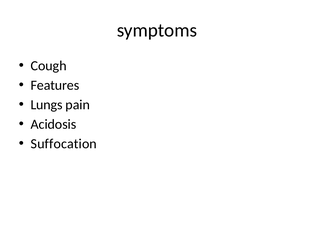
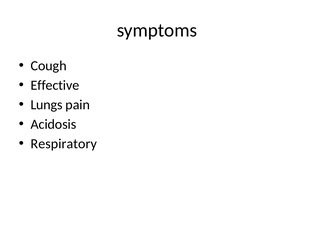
Features: Features -> Effective (55, 85)
Suffocation: Suffocation -> Respiratory (64, 144)
